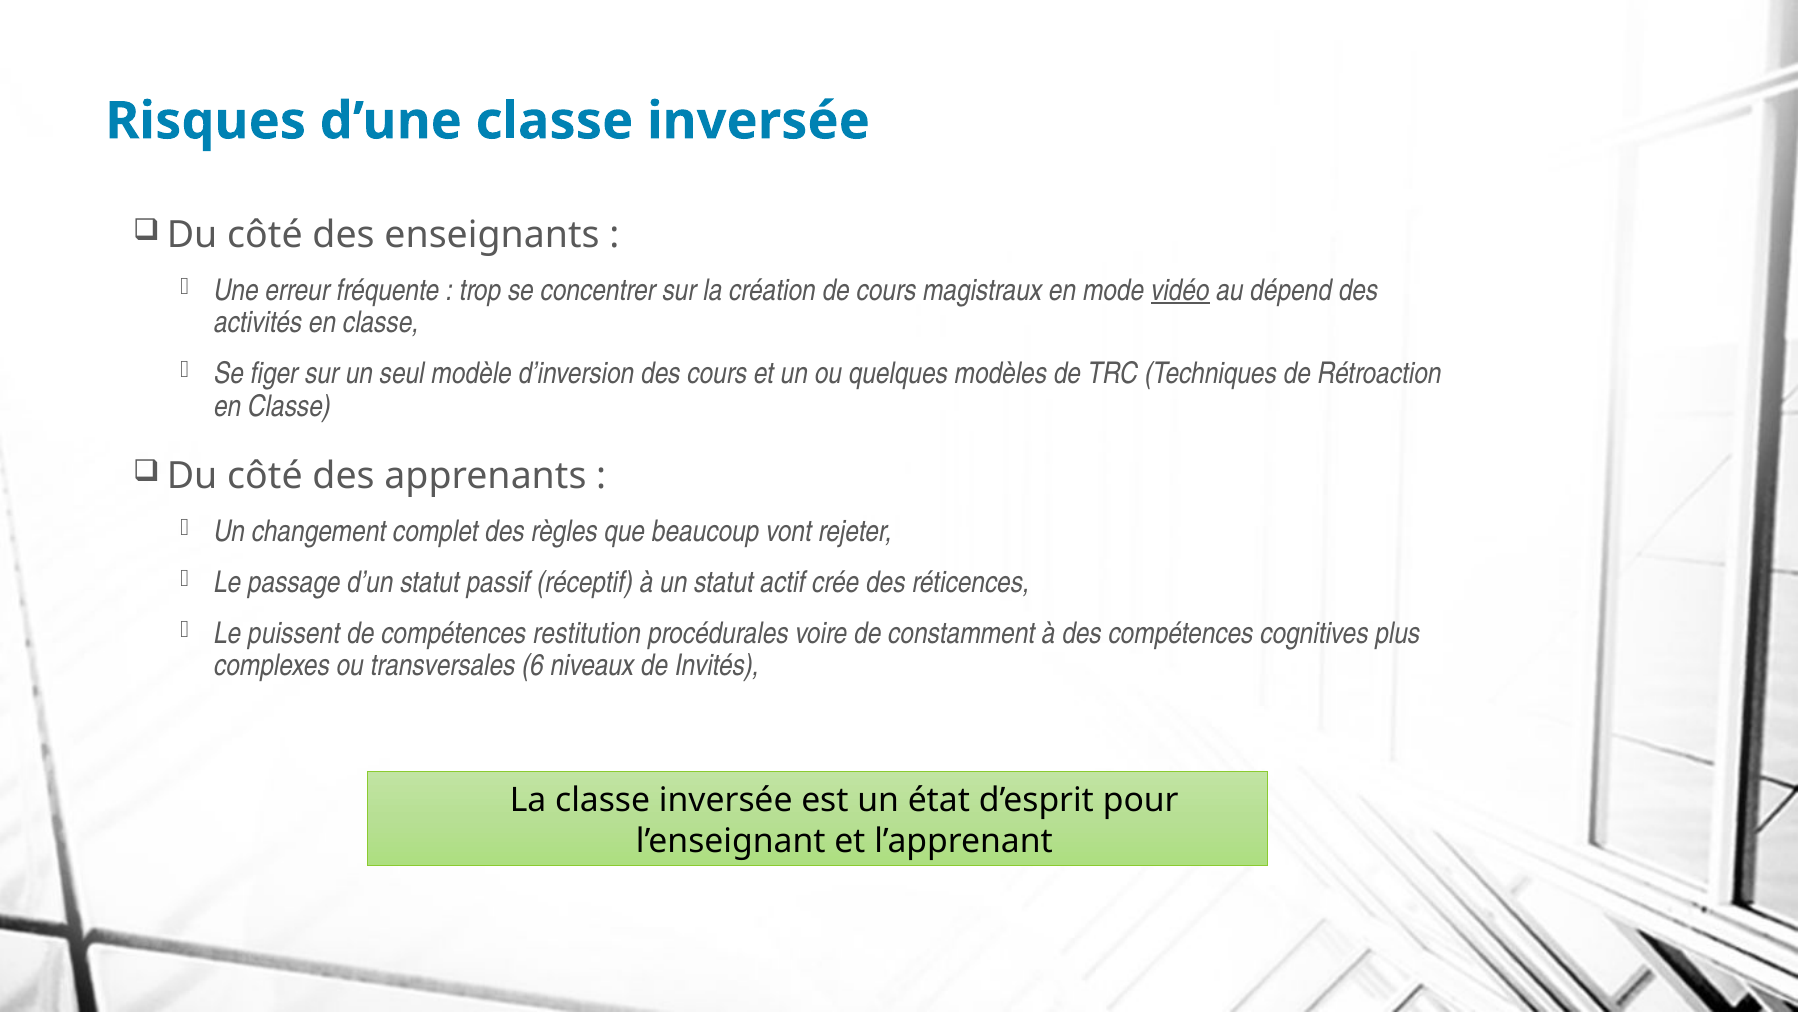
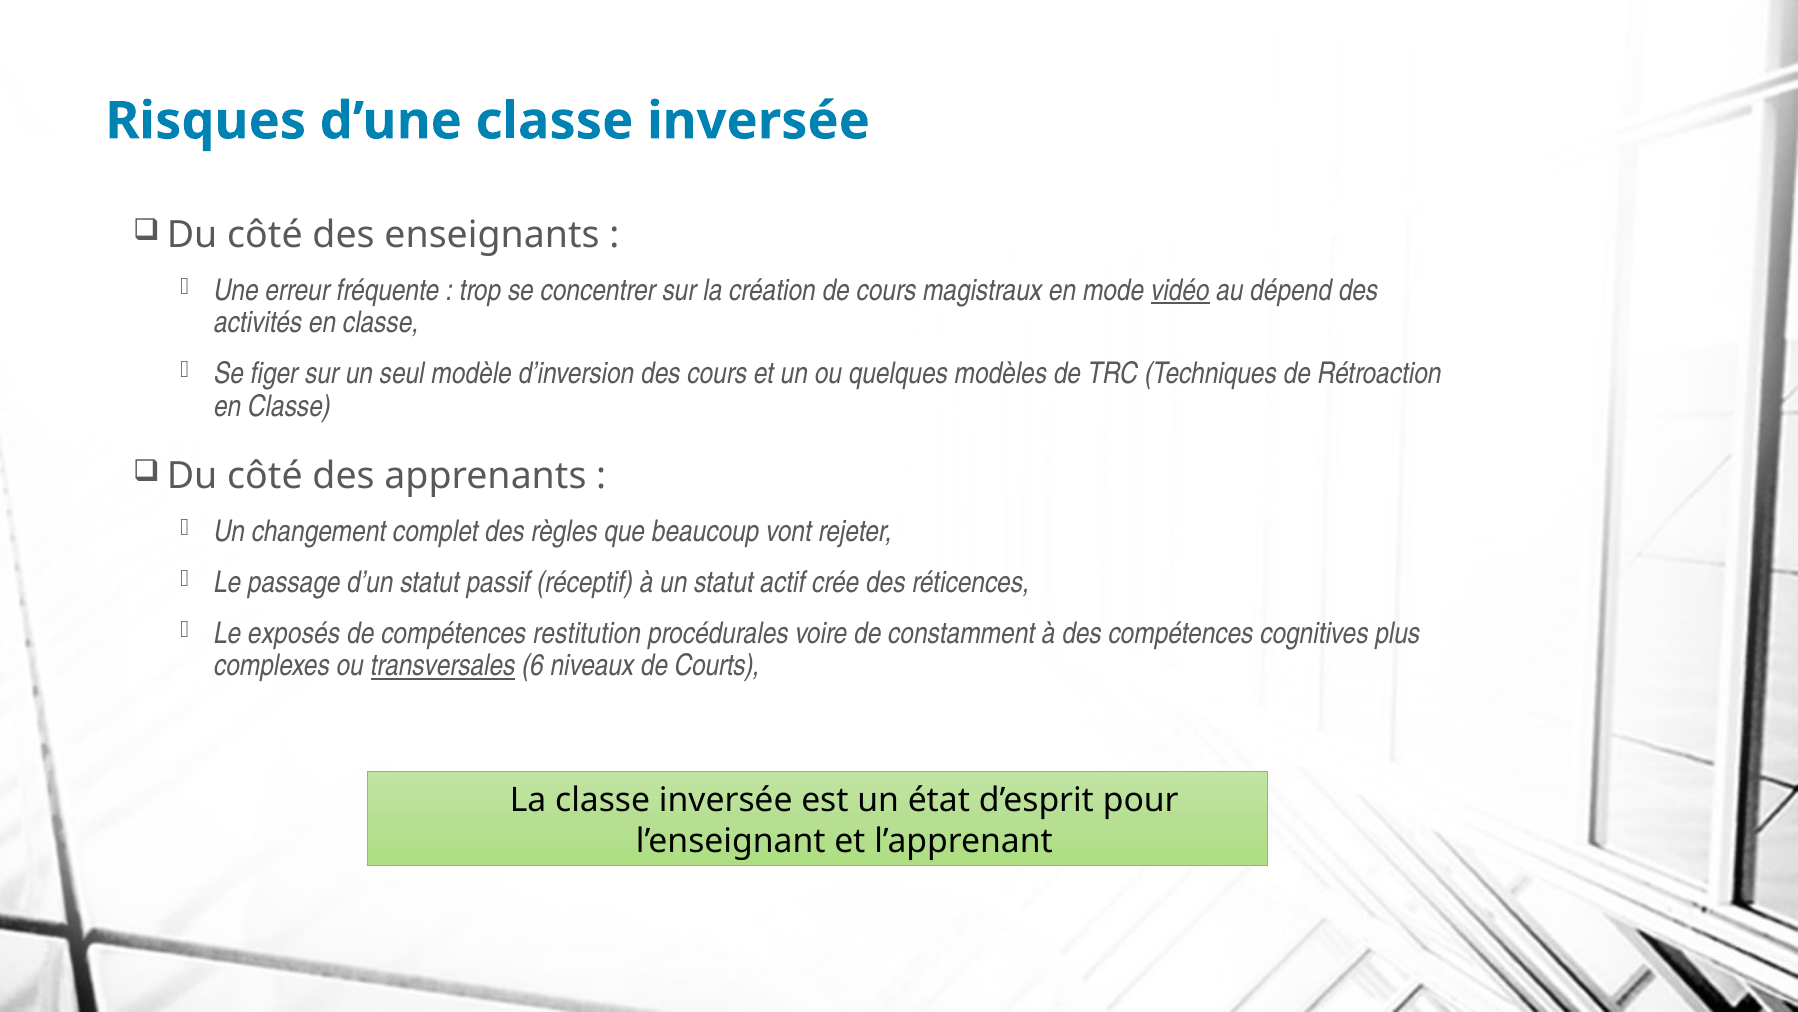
puissent: puissent -> exposés (294, 633)
transversales underline: none -> present (443, 666)
Invités: Invités -> Courts (717, 666)
